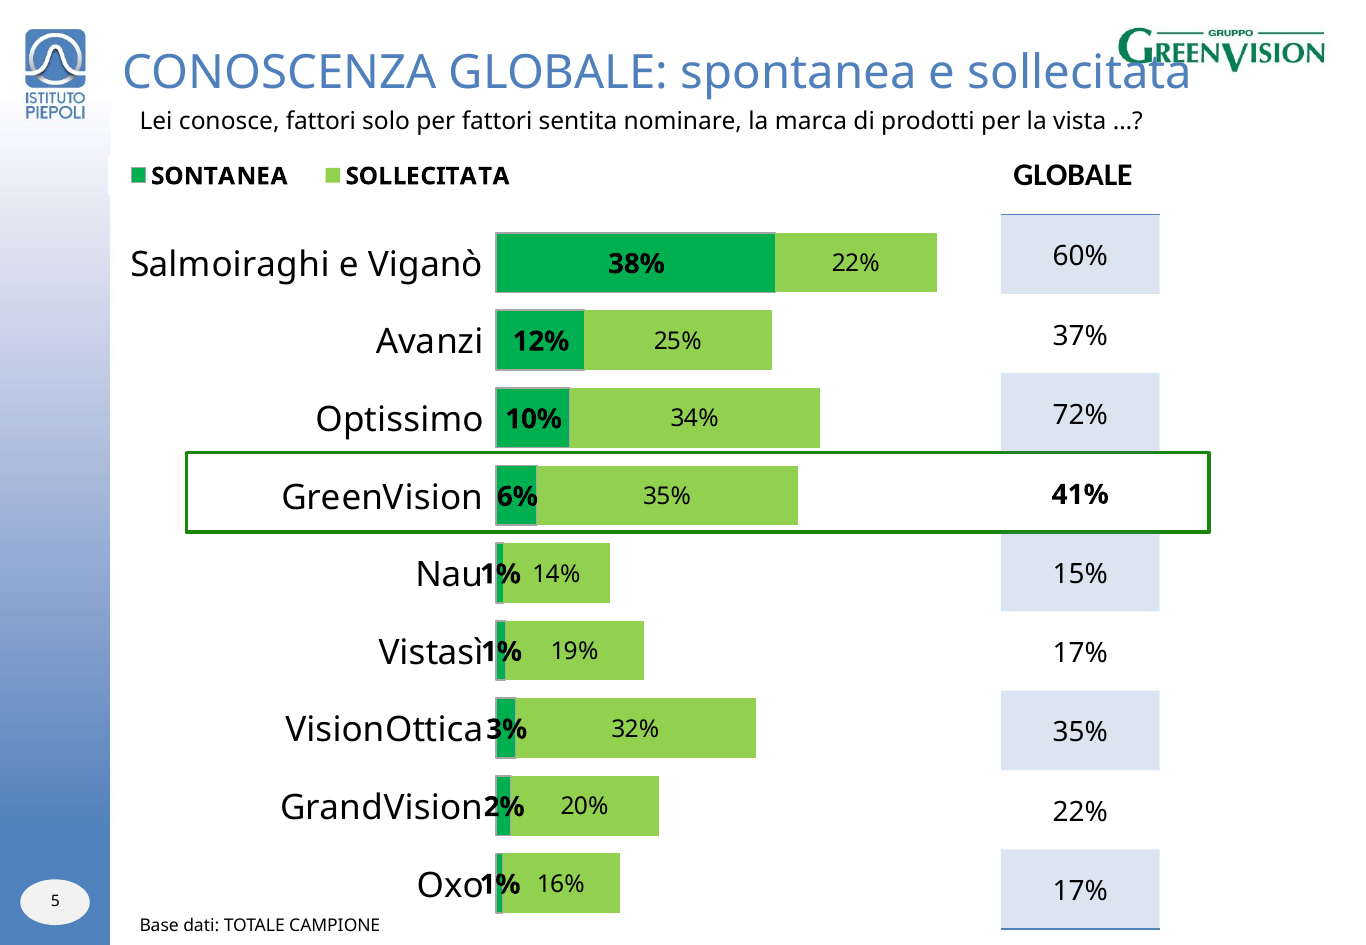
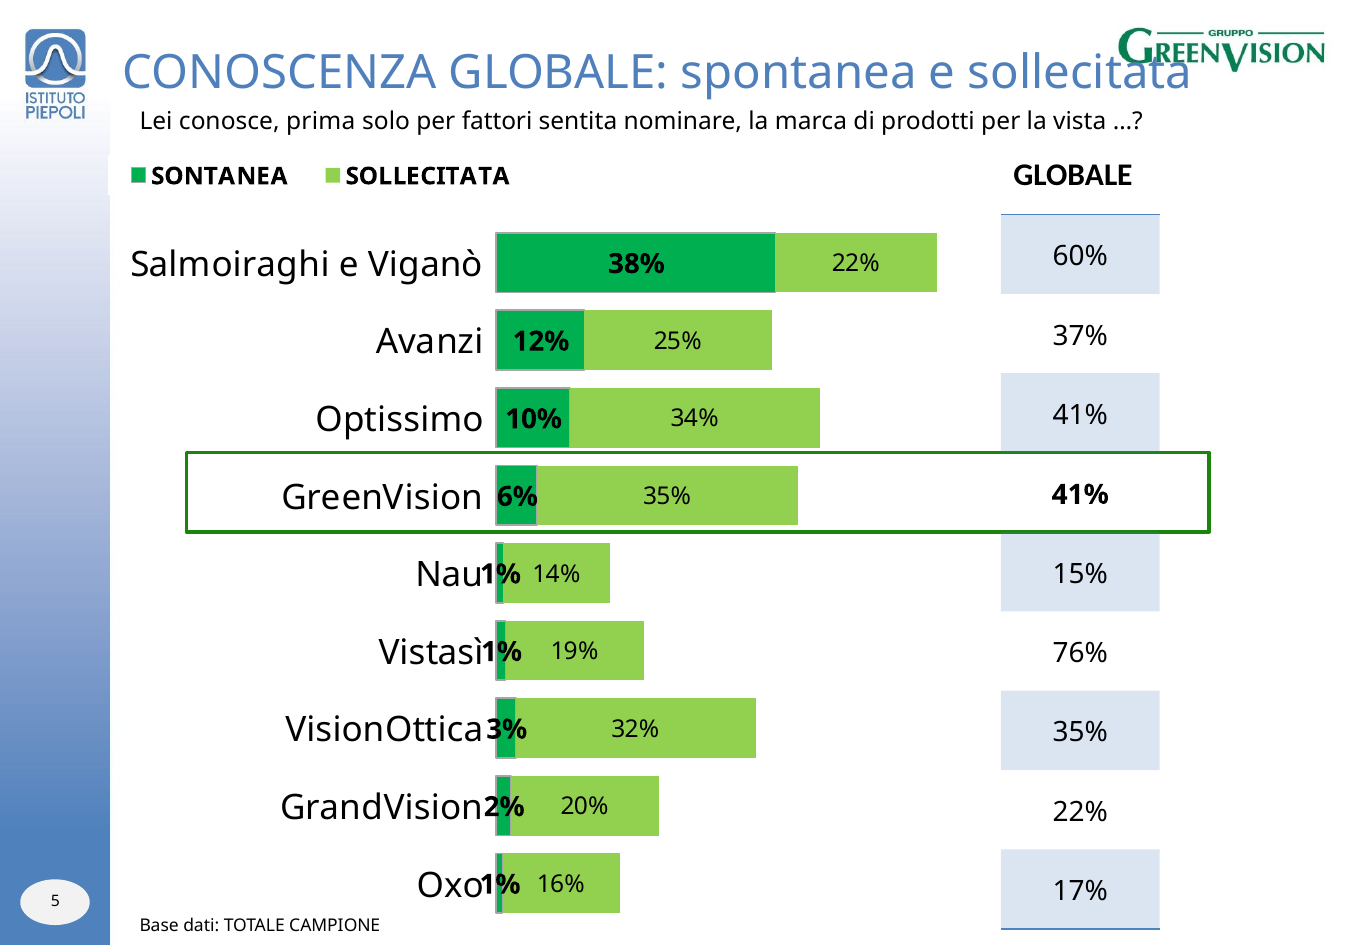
conosce fattori: fattori -> prima (321, 122)
72%: 72% -> 41% (1080, 415)
17%: 17% -> 76% (1080, 654)
